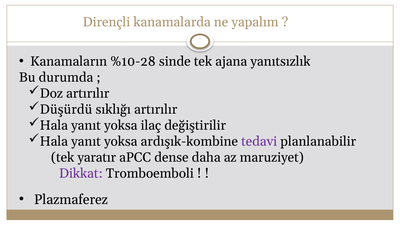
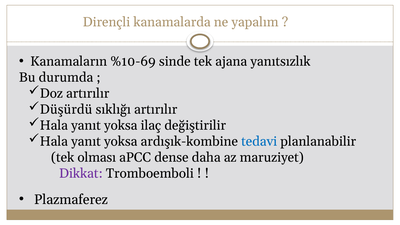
%10-28: %10-28 -> %10-69 (133, 61)
tedavi colour: purple -> blue (259, 141)
yaratır: yaratır -> olması (97, 157)
